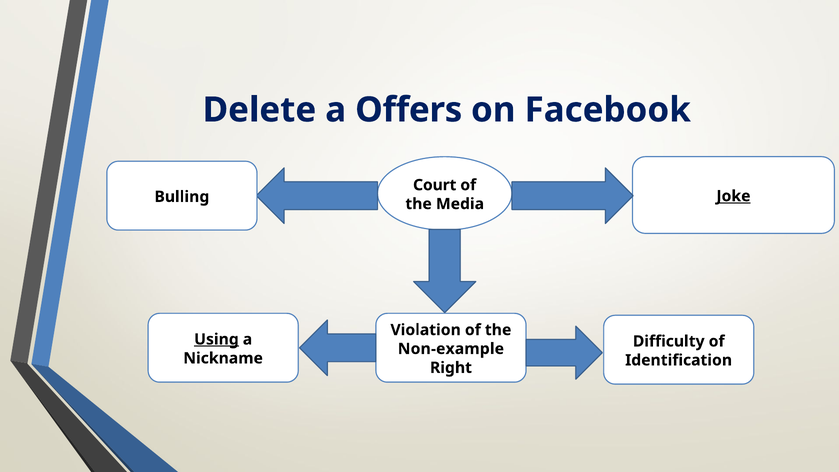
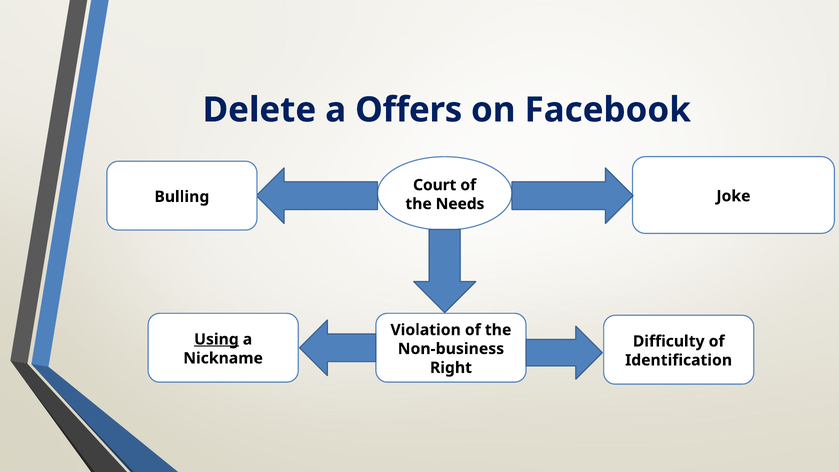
Joke underline: present -> none (733, 196)
Media: Media -> Needs (460, 204)
Non-example: Non-example -> Non-business (451, 349)
